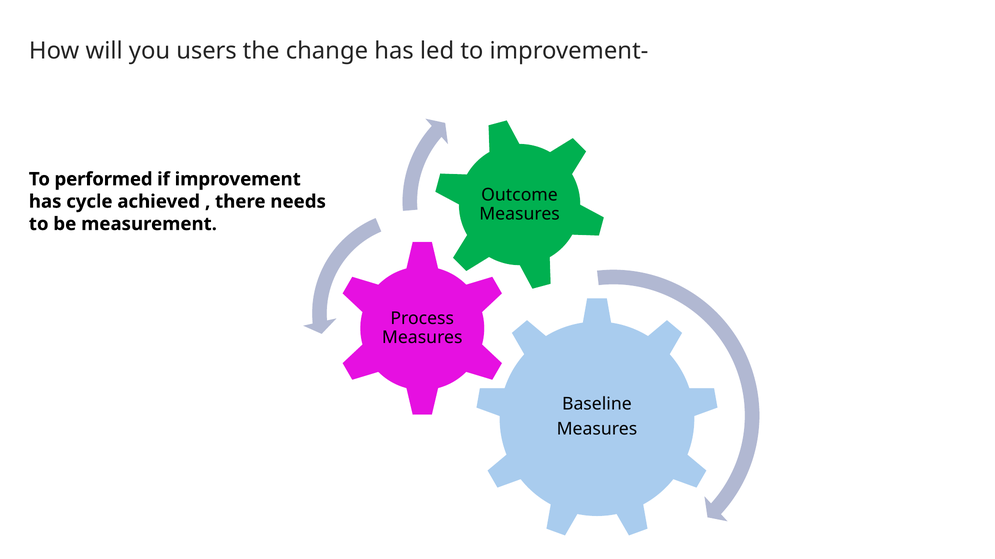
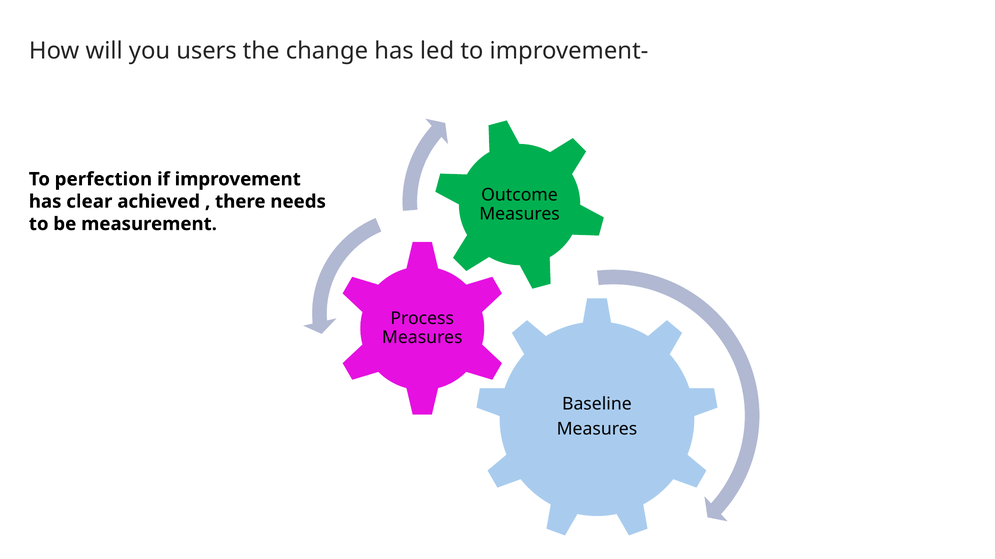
performed: performed -> perfection (103, 179)
cycle: cycle -> clear (89, 202)
